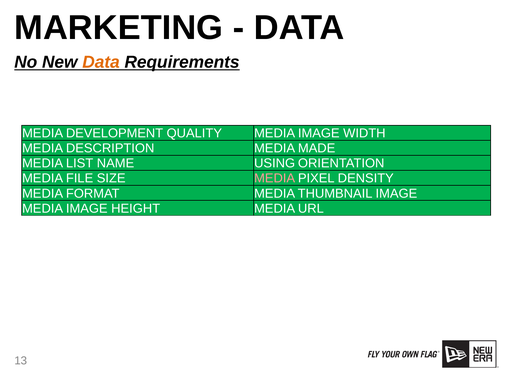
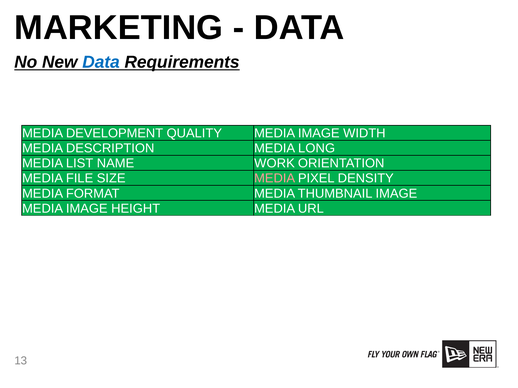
Data colour: orange -> blue (101, 62)
MADE: MADE -> LONG (317, 149)
USING: USING -> WORK (275, 164)
